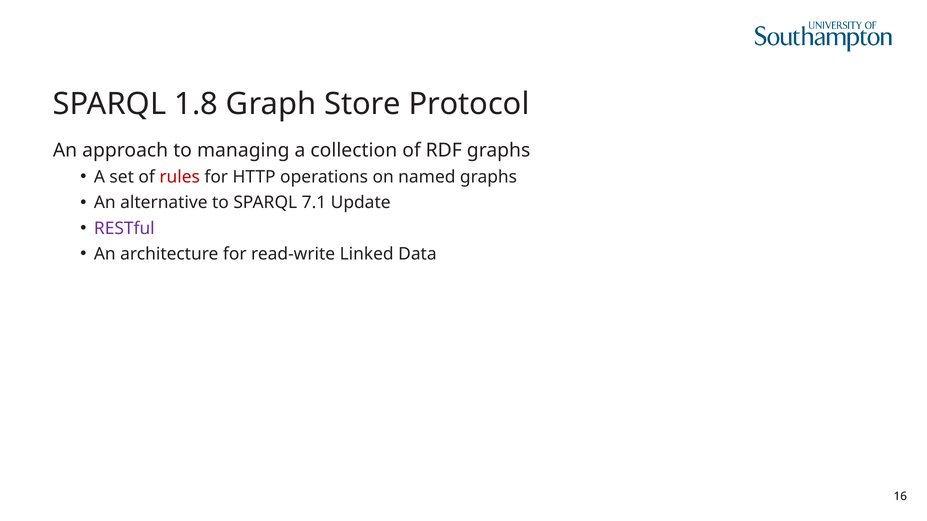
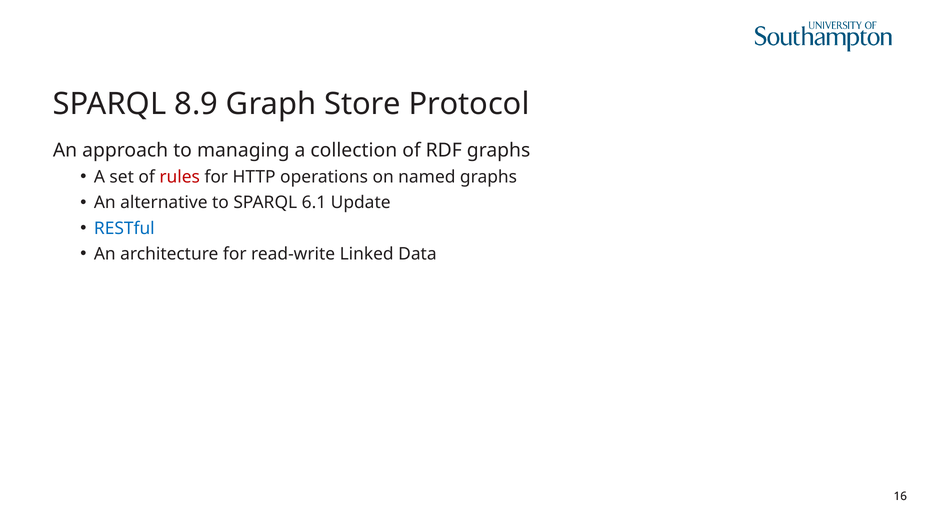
1.8: 1.8 -> 8.9 (196, 104)
7.1: 7.1 -> 6.1 (314, 203)
RESTful colour: purple -> blue (124, 229)
